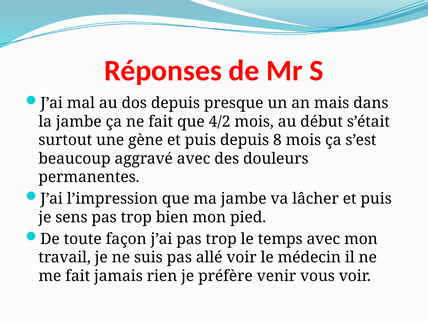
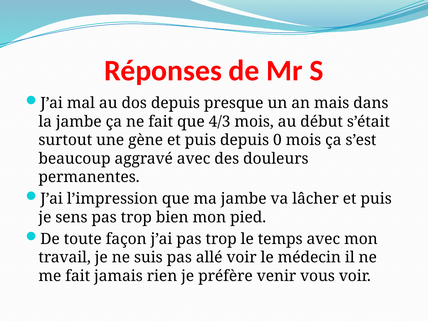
4/2: 4/2 -> 4/3 (220, 122)
8: 8 -> 0 (277, 140)
